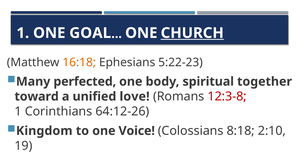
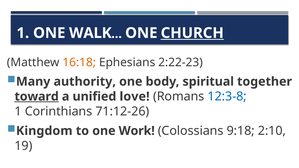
GOAL: GOAL -> WALK (90, 33)
5:22-23: 5:22-23 -> 2:22-23 (181, 63)
perfected: perfected -> authority (85, 82)
toward underline: none -> present (37, 97)
12:3-8 colour: red -> blue (227, 97)
64:12-26: 64:12-26 -> 71:12-26 (122, 112)
Voice: Voice -> Work (137, 131)
8:18: 8:18 -> 9:18 (241, 131)
